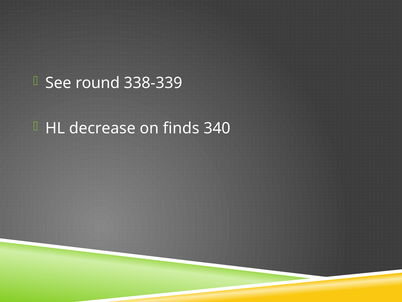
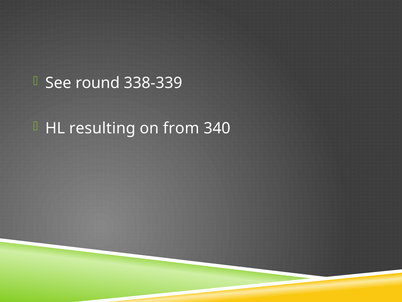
decrease: decrease -> resulting (102, 128)
finds: finds -> from (181, 128)
